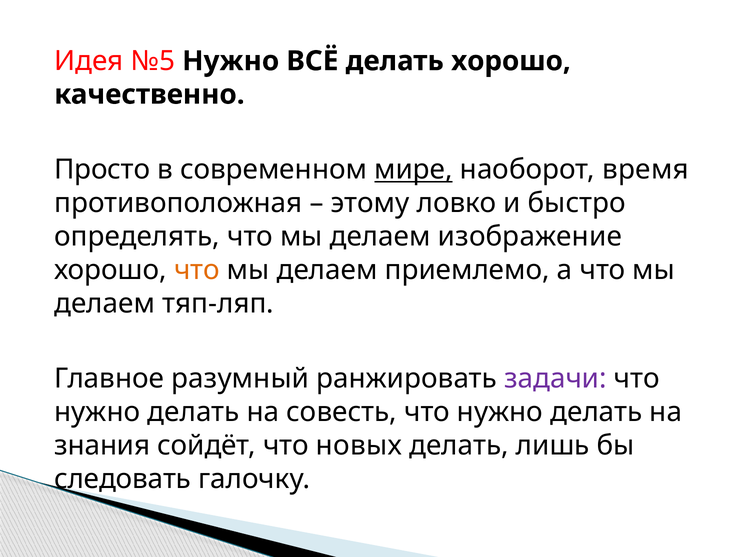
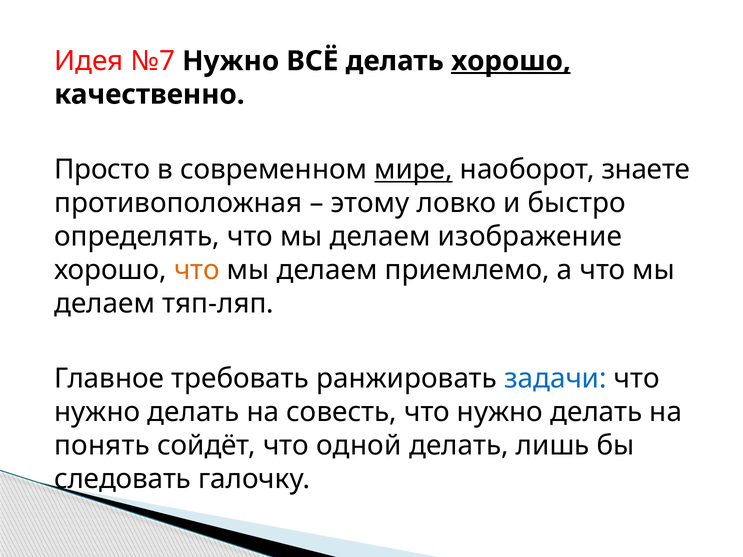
№5: №5 -> №7 (153, 61)
хорошо underline: none -> present (511, 61)
время: время -> знаете (646, 170)
разумный: разумный -> требовать (240, 379)
задачи colour: purple -> blue (555, 379)
знания: знания -> понять (102, 446)
новых: новых -> одной (359, 446)
